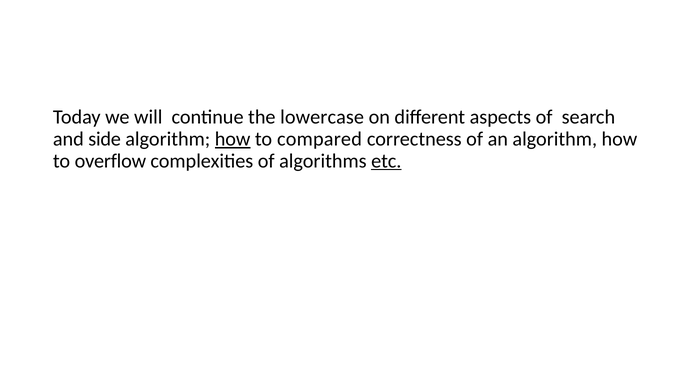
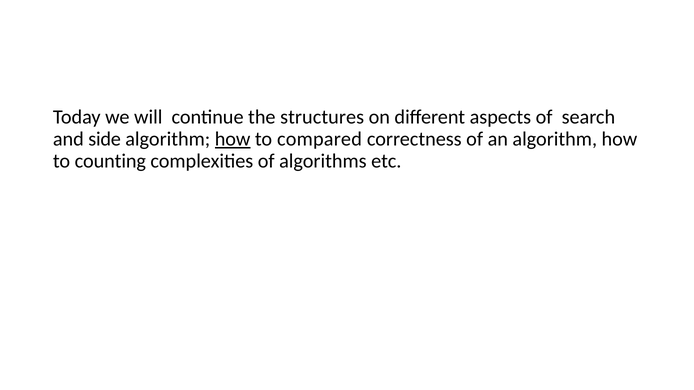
lowercase: lowercase -> structures (322, 117)
overflow: overflow -> counting (110, 161)
etc underline: present -> none (386, 161)
